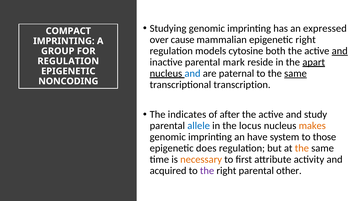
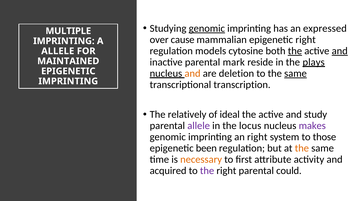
genomic underline: none -> present (207, 28)
COMPACT: COMPACT -> MULTIPLE (68, 31)
the underline: none -> present (295, 51)
GROUP: GROUP -> ALLELE (58, 51)
apart: apart -> plays (314, 62)
REGULATION: REGULATION -> MAINTAINED (68, 61)
and colour: blue -> orange (193, 74)
paternal: paternal -> deletion (236, 74)
NONCODING: NONCODING -> IMPRINTING (68, 81)
indicates: indicates -> relatively (187, 115)
after: after -> ideal (230, 115)
allele colour: blue -> purple (199, 126)
makes colour: orange -> purple (312, 126)
an have: have -> right (257, 137)
does: does -> been (206, 149)
other: other -> could (289, 171)
